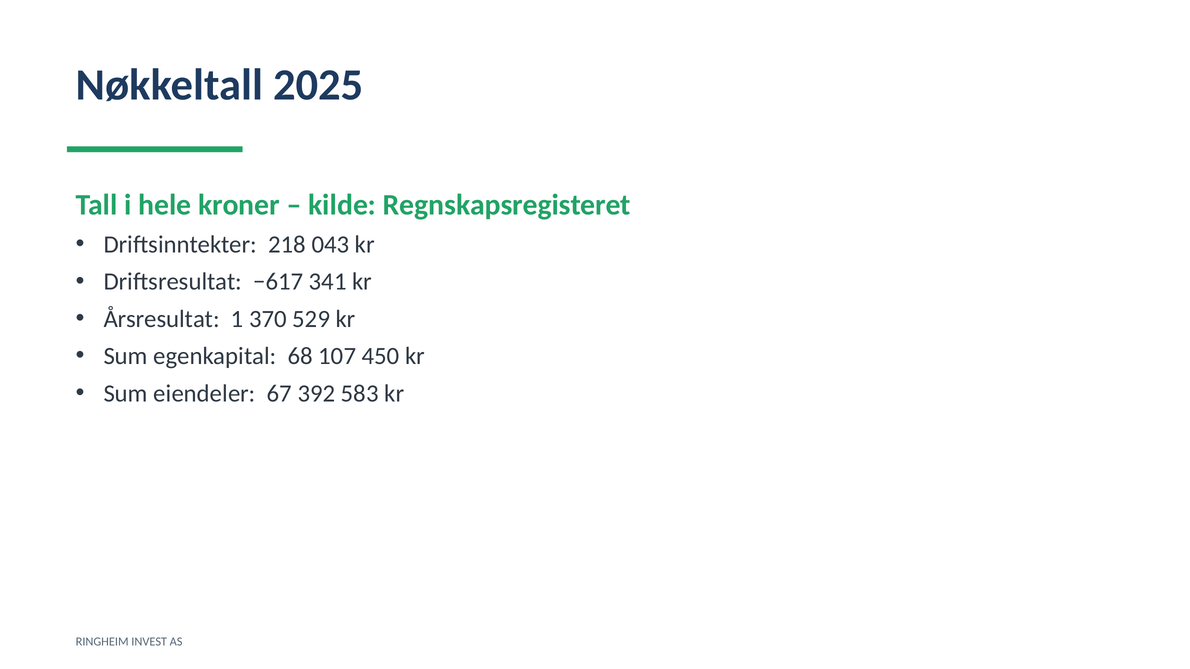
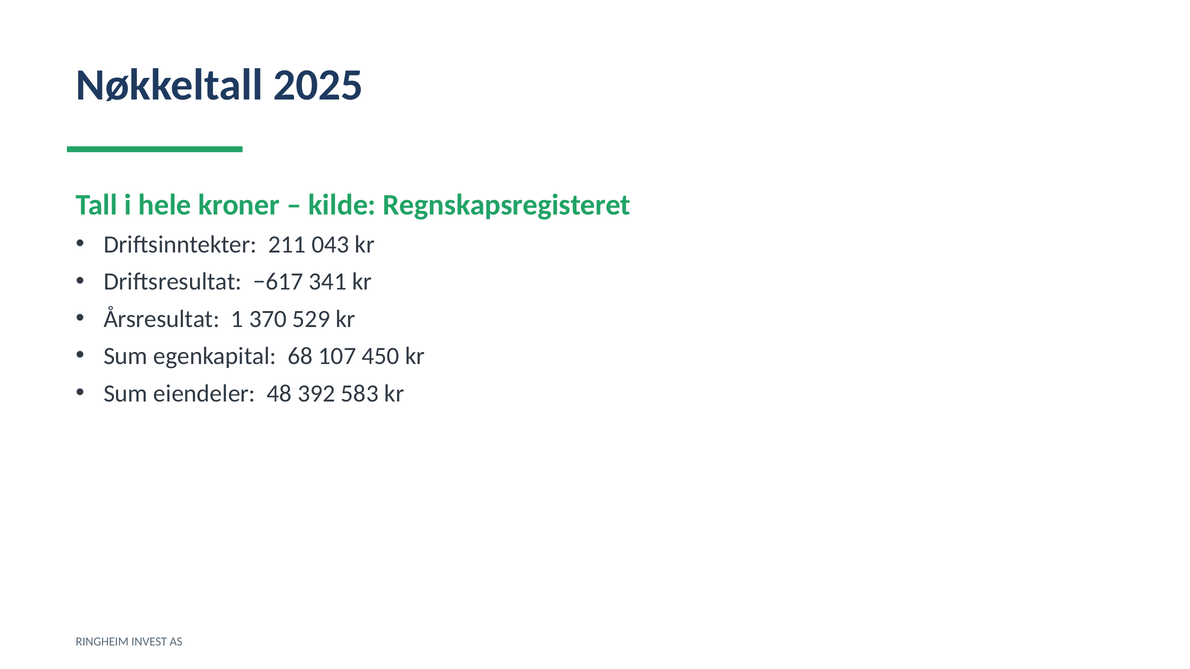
218: 218 -> 211 (287, 245)
67: 67 -> 48 (279, 394)
